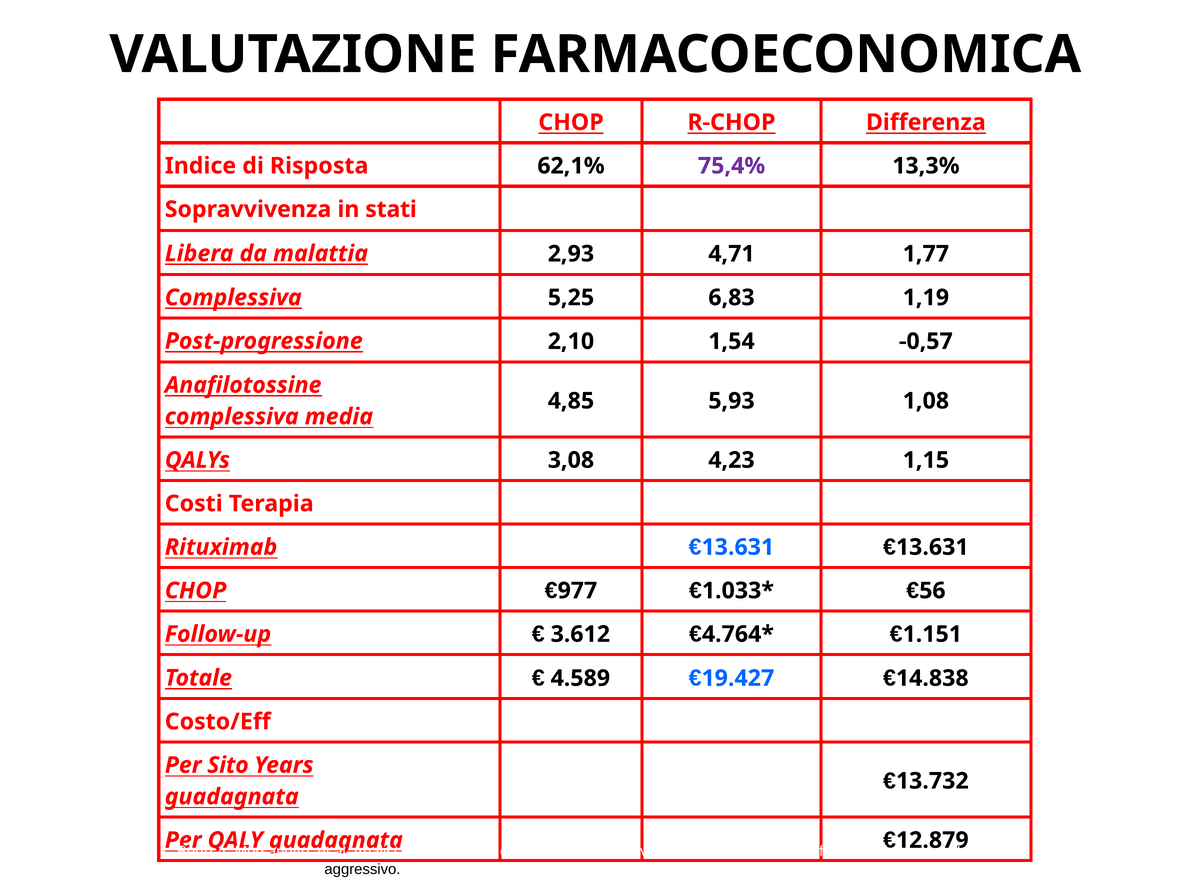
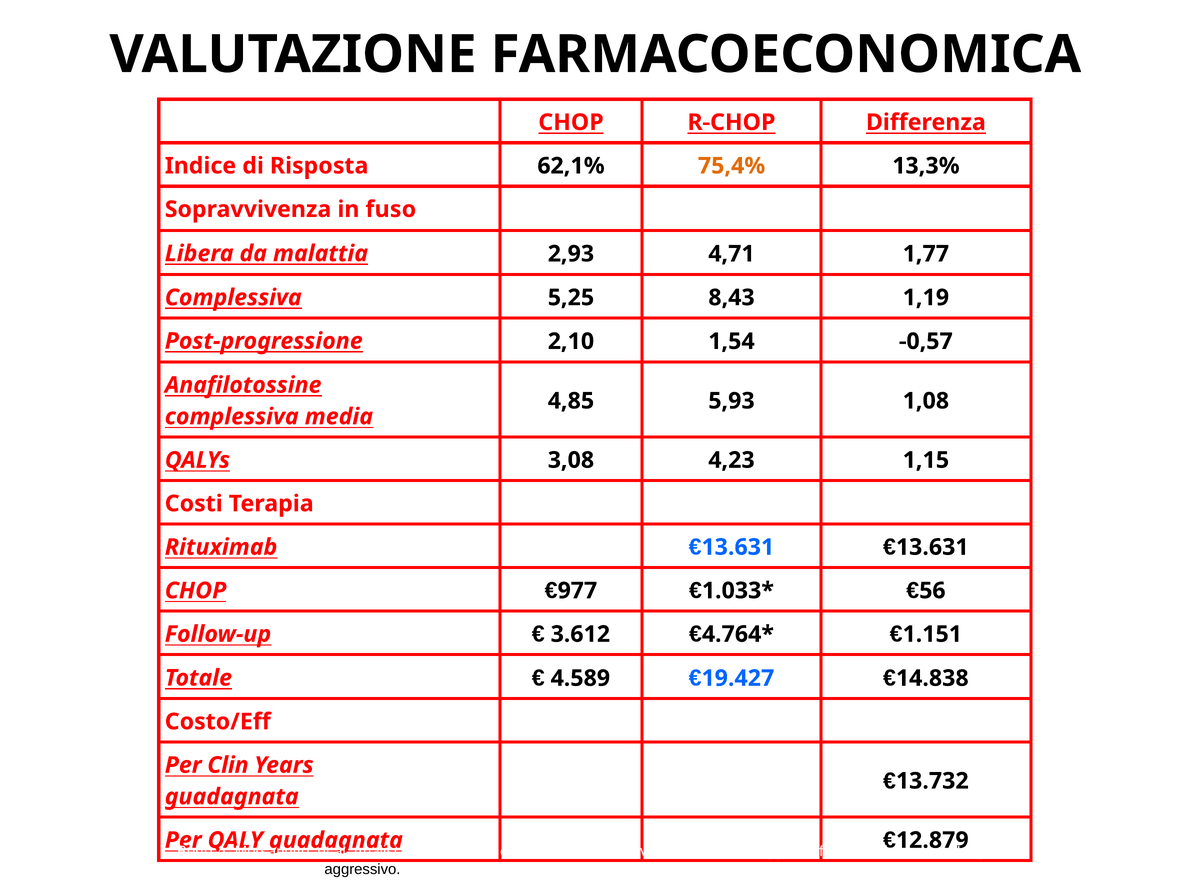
75,4% colour: purple -> orange (732, 166)
stati: stati -> fuso (391, 209)
6,83: 6,83 -> 8,43 (732, 298)
Sito: Sito -> Clin (228, 765)
